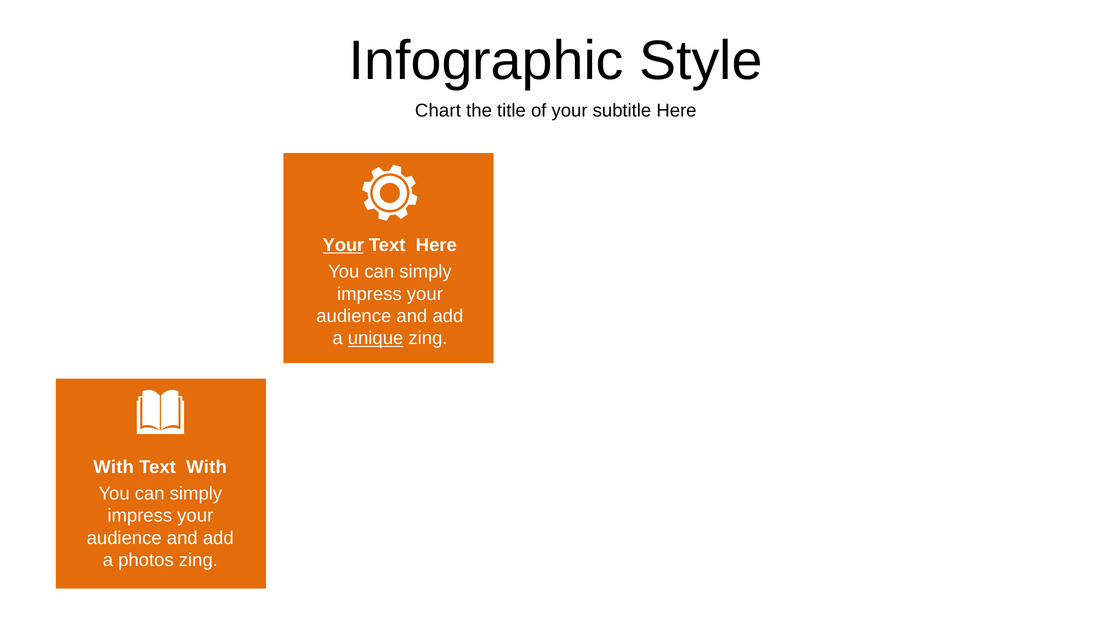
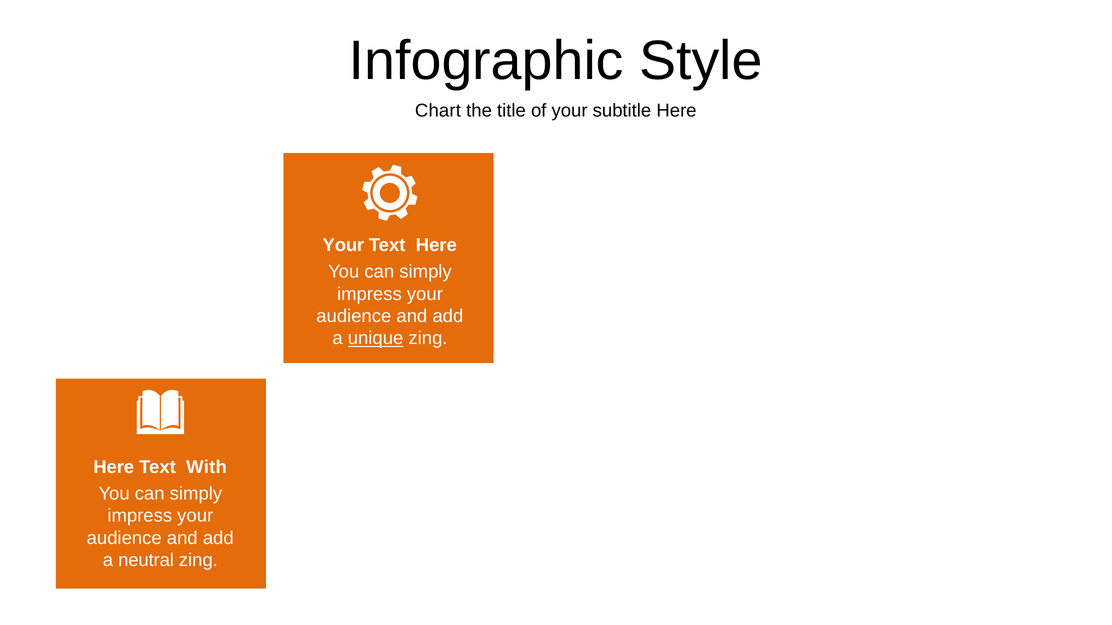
Your underline: present -> none (343, 245)
With: With -> Here (114, 467)
photos: photos -> neutral (146, 561)
